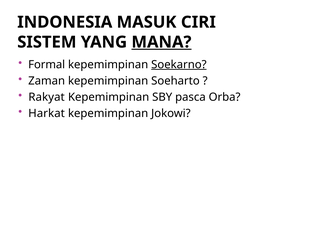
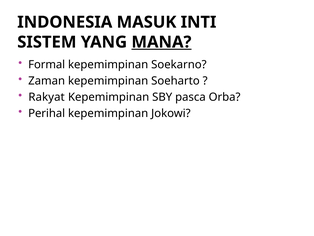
CIRI: CIRI -> INTI (199, 22)
Soekarno underline: present -> none (179, 64)
Harkat: Harkat -> Perihal (47, 113)
